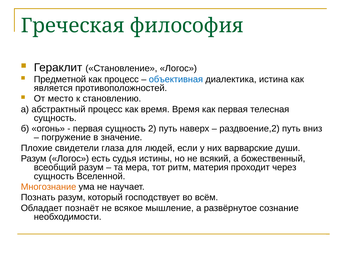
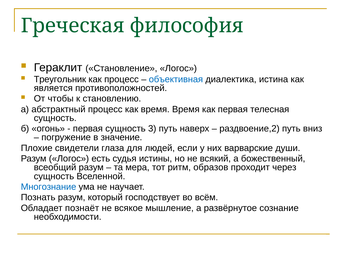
Предметной: Предметной -> Треугольник (60, 79)
место: место -> чтобы (61, 99)
2: 2 -> 3 (152, 129)
материя: материя -> образов (211, 168)
Многознание colour: orange -> blue (49, 187)
